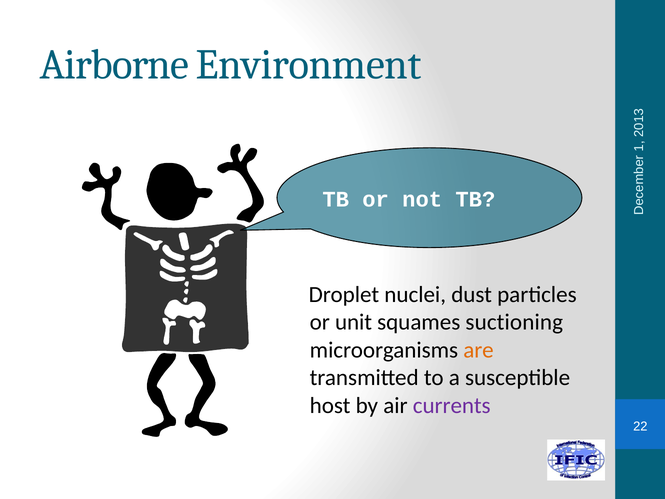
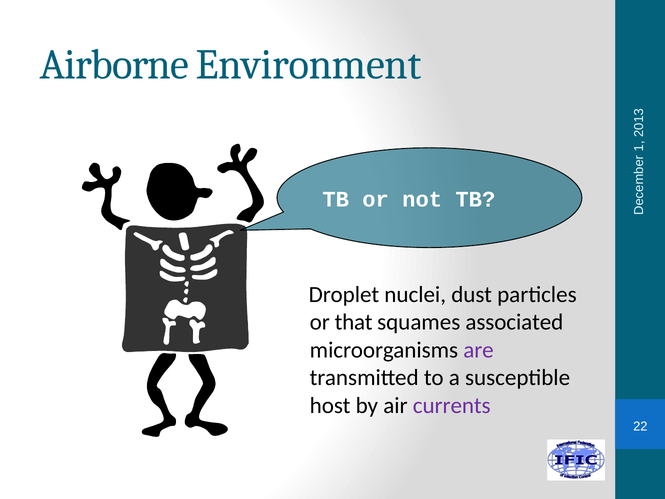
unit: unit -> that (354, 322)
suctioning: suctioning -> associated (514, 322)
are colour: orange -> purple (478, 350)
